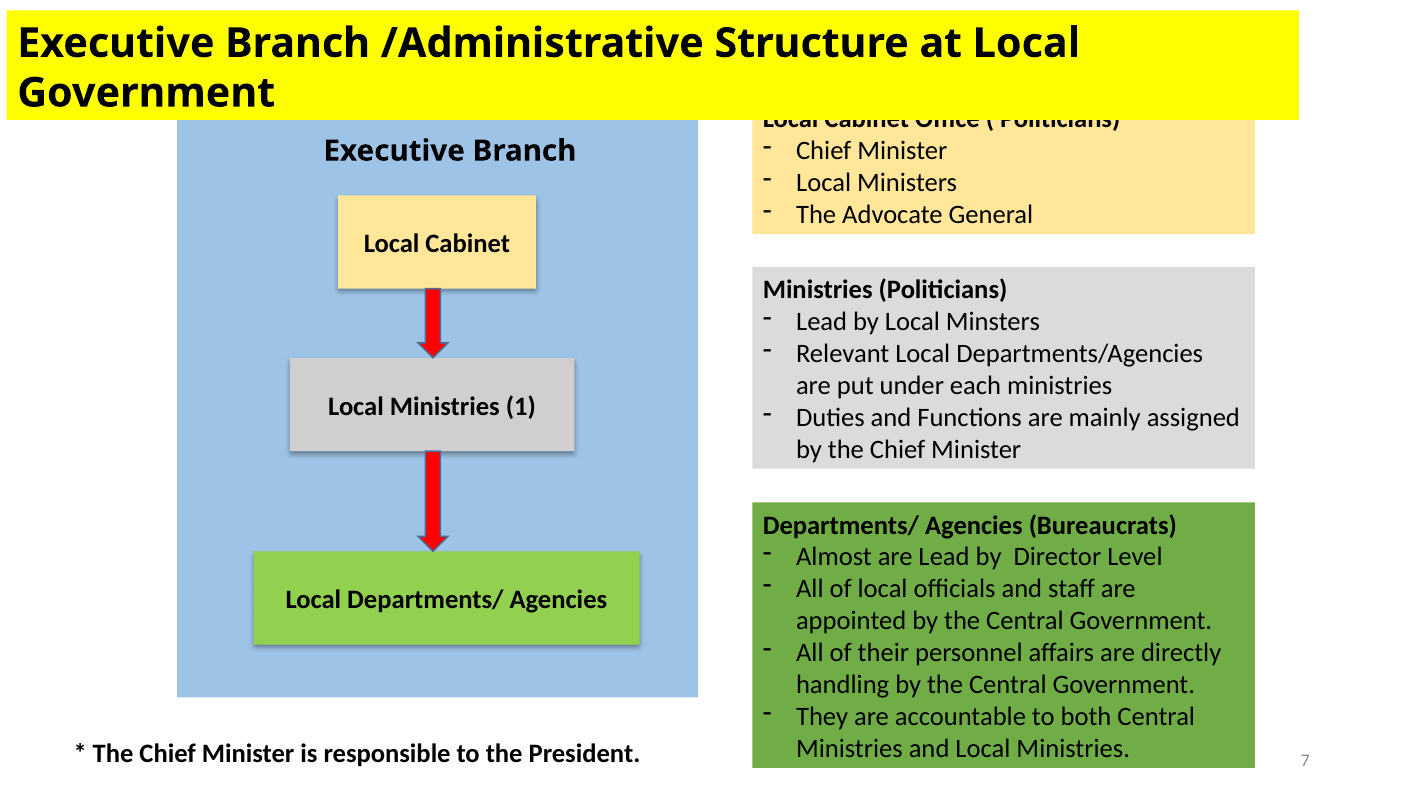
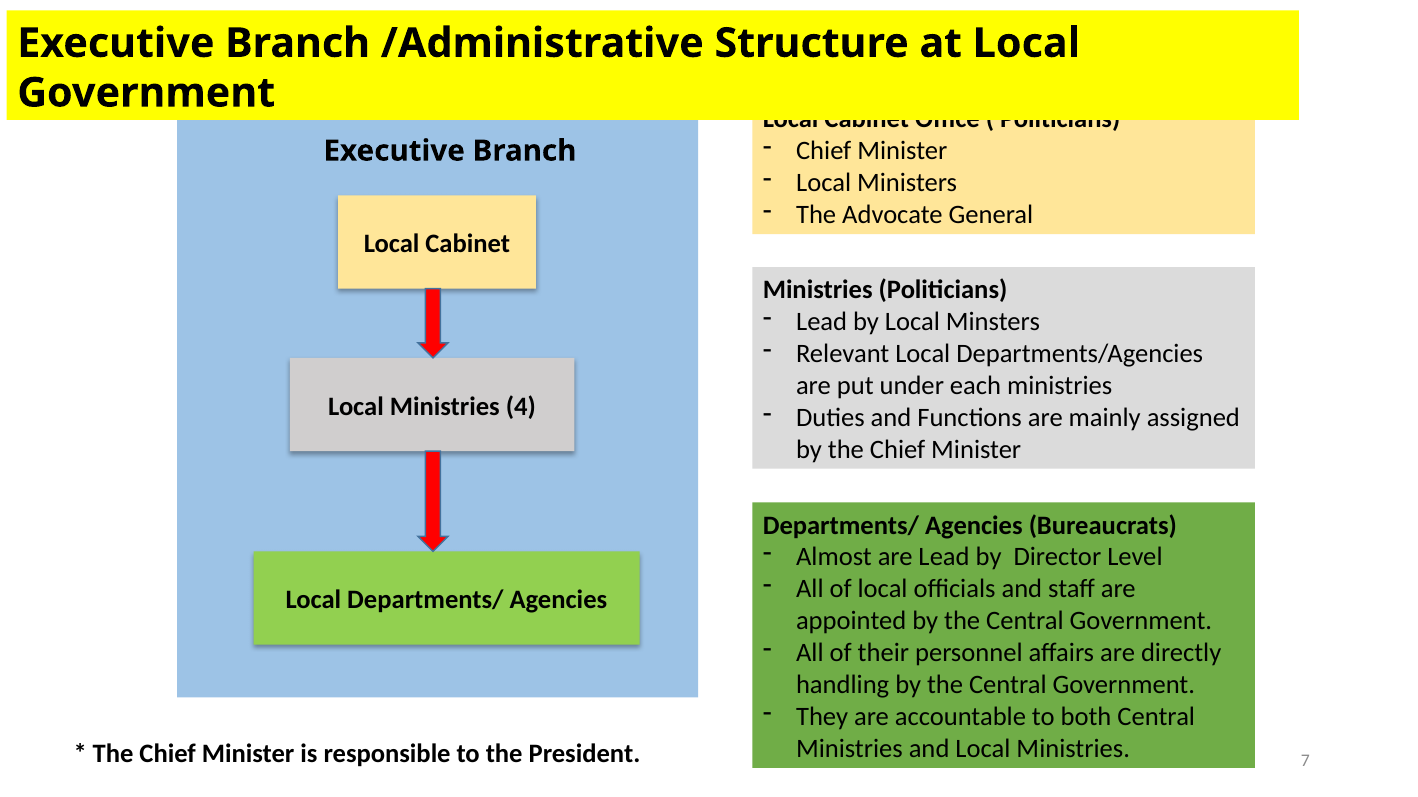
1: 1 -> 4 (521, 407)
